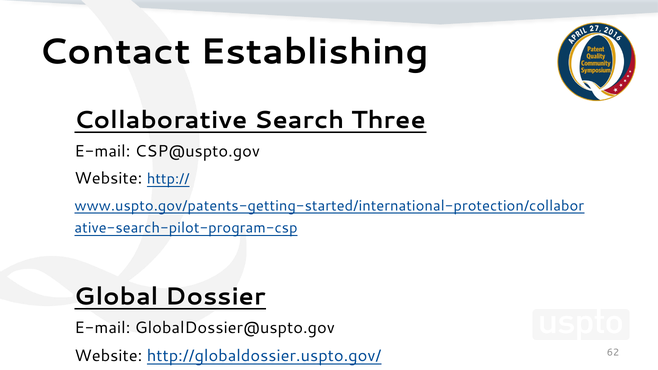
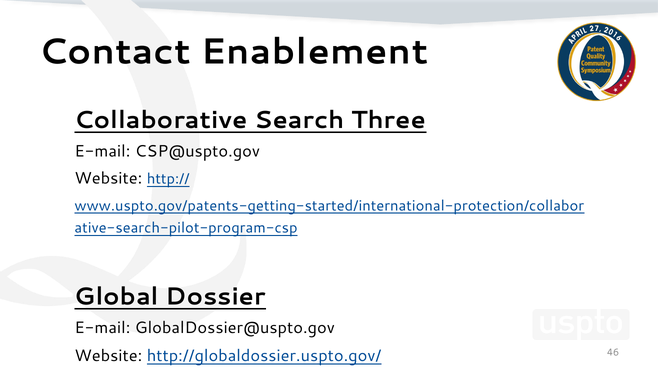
Establishing: Establishing -> Enablement (314, 52)
62: 62 -> 46 (613, 353)
